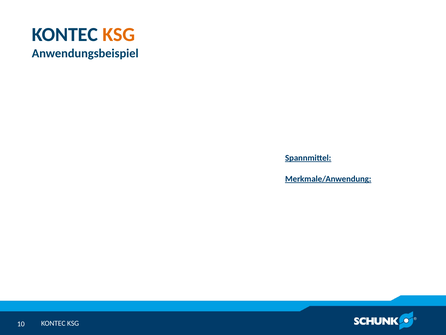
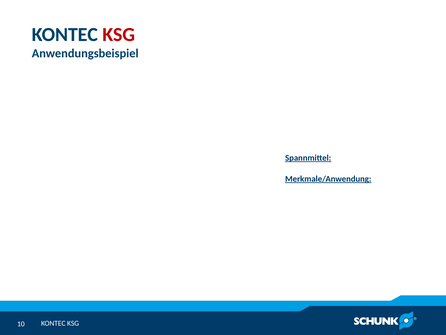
KSG colour: orange -> red (119, 34)
